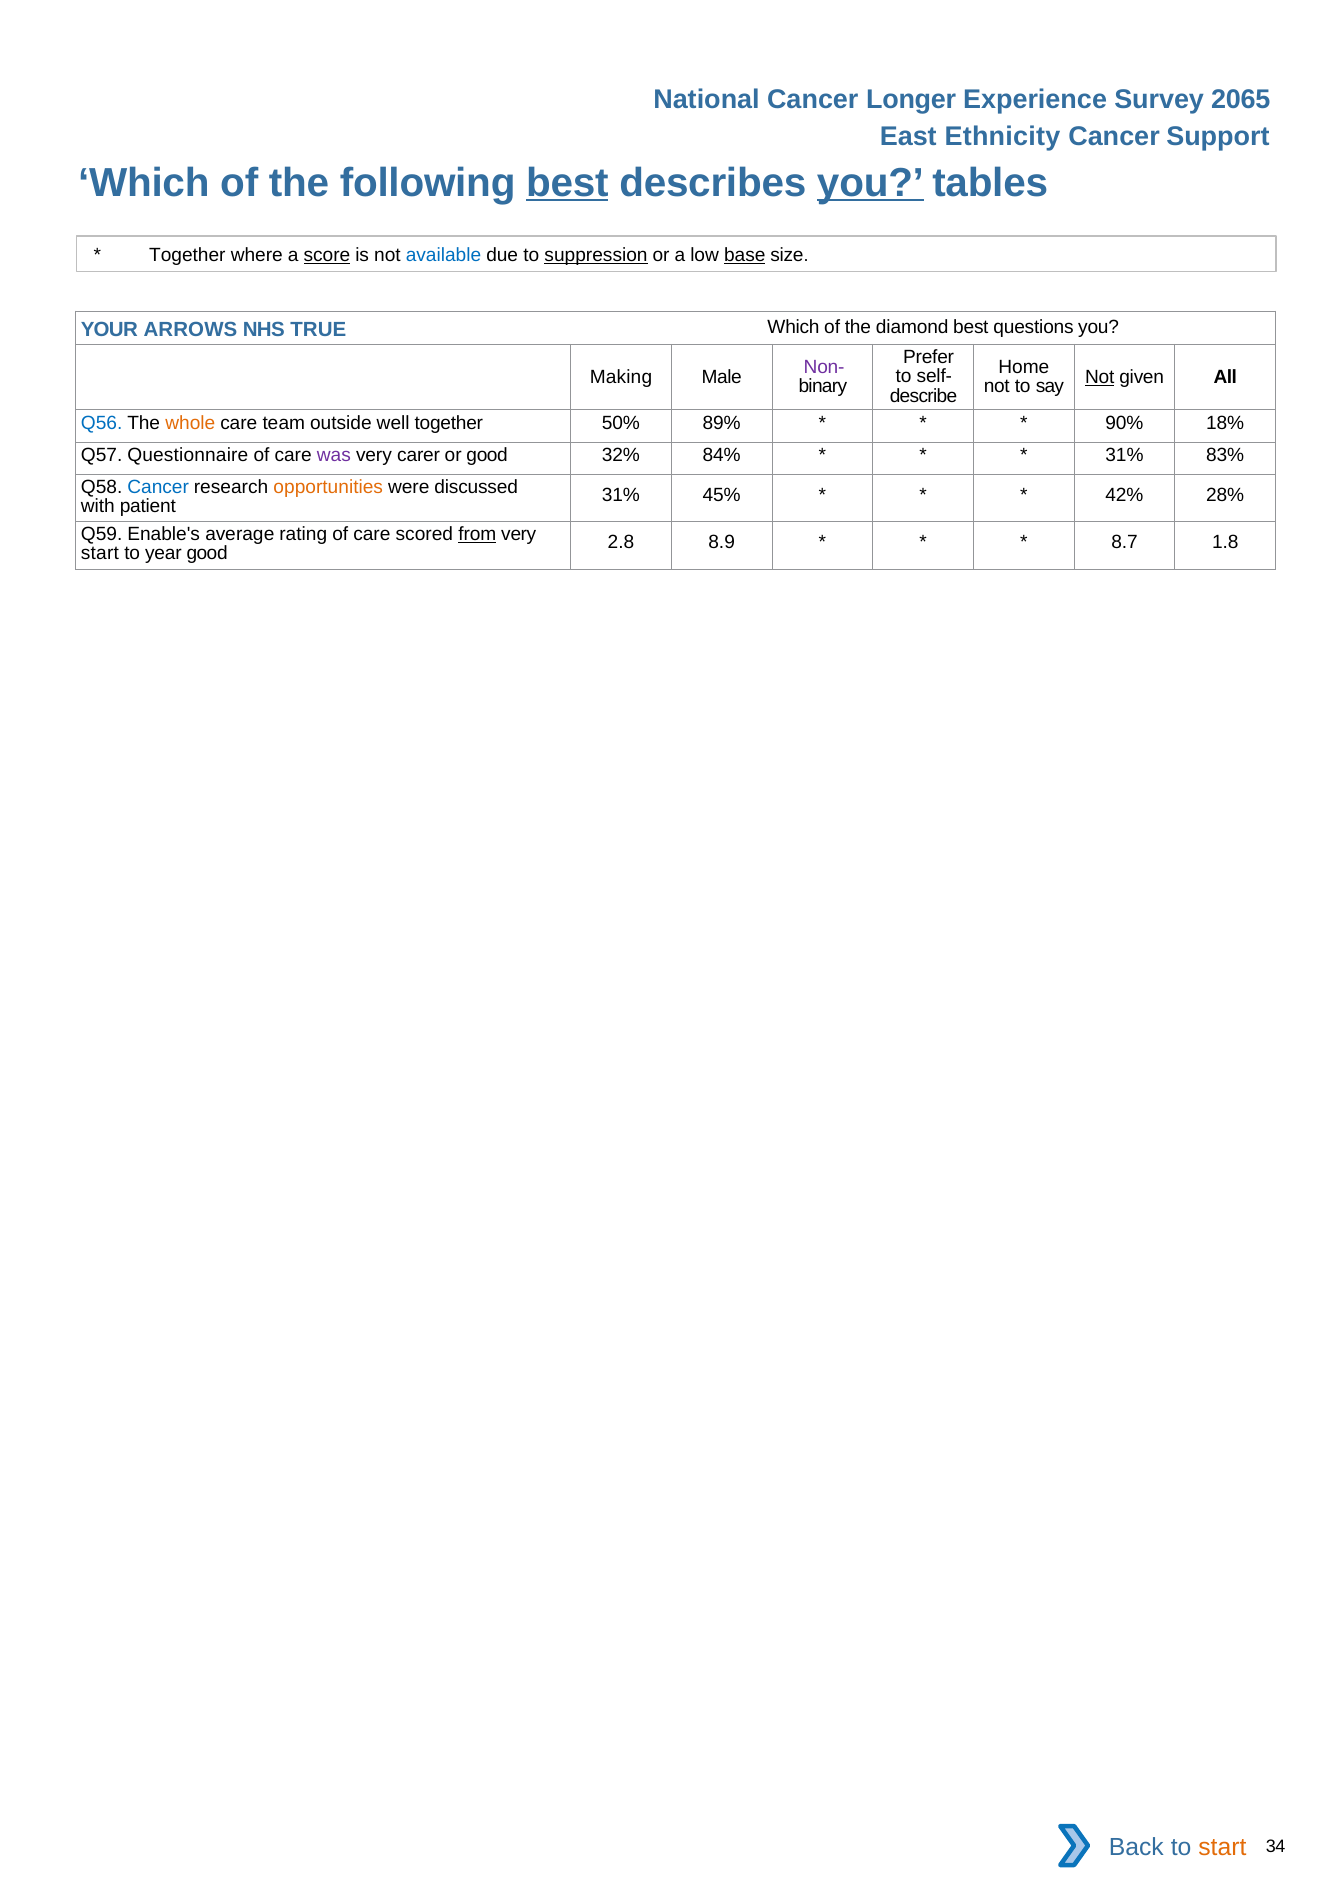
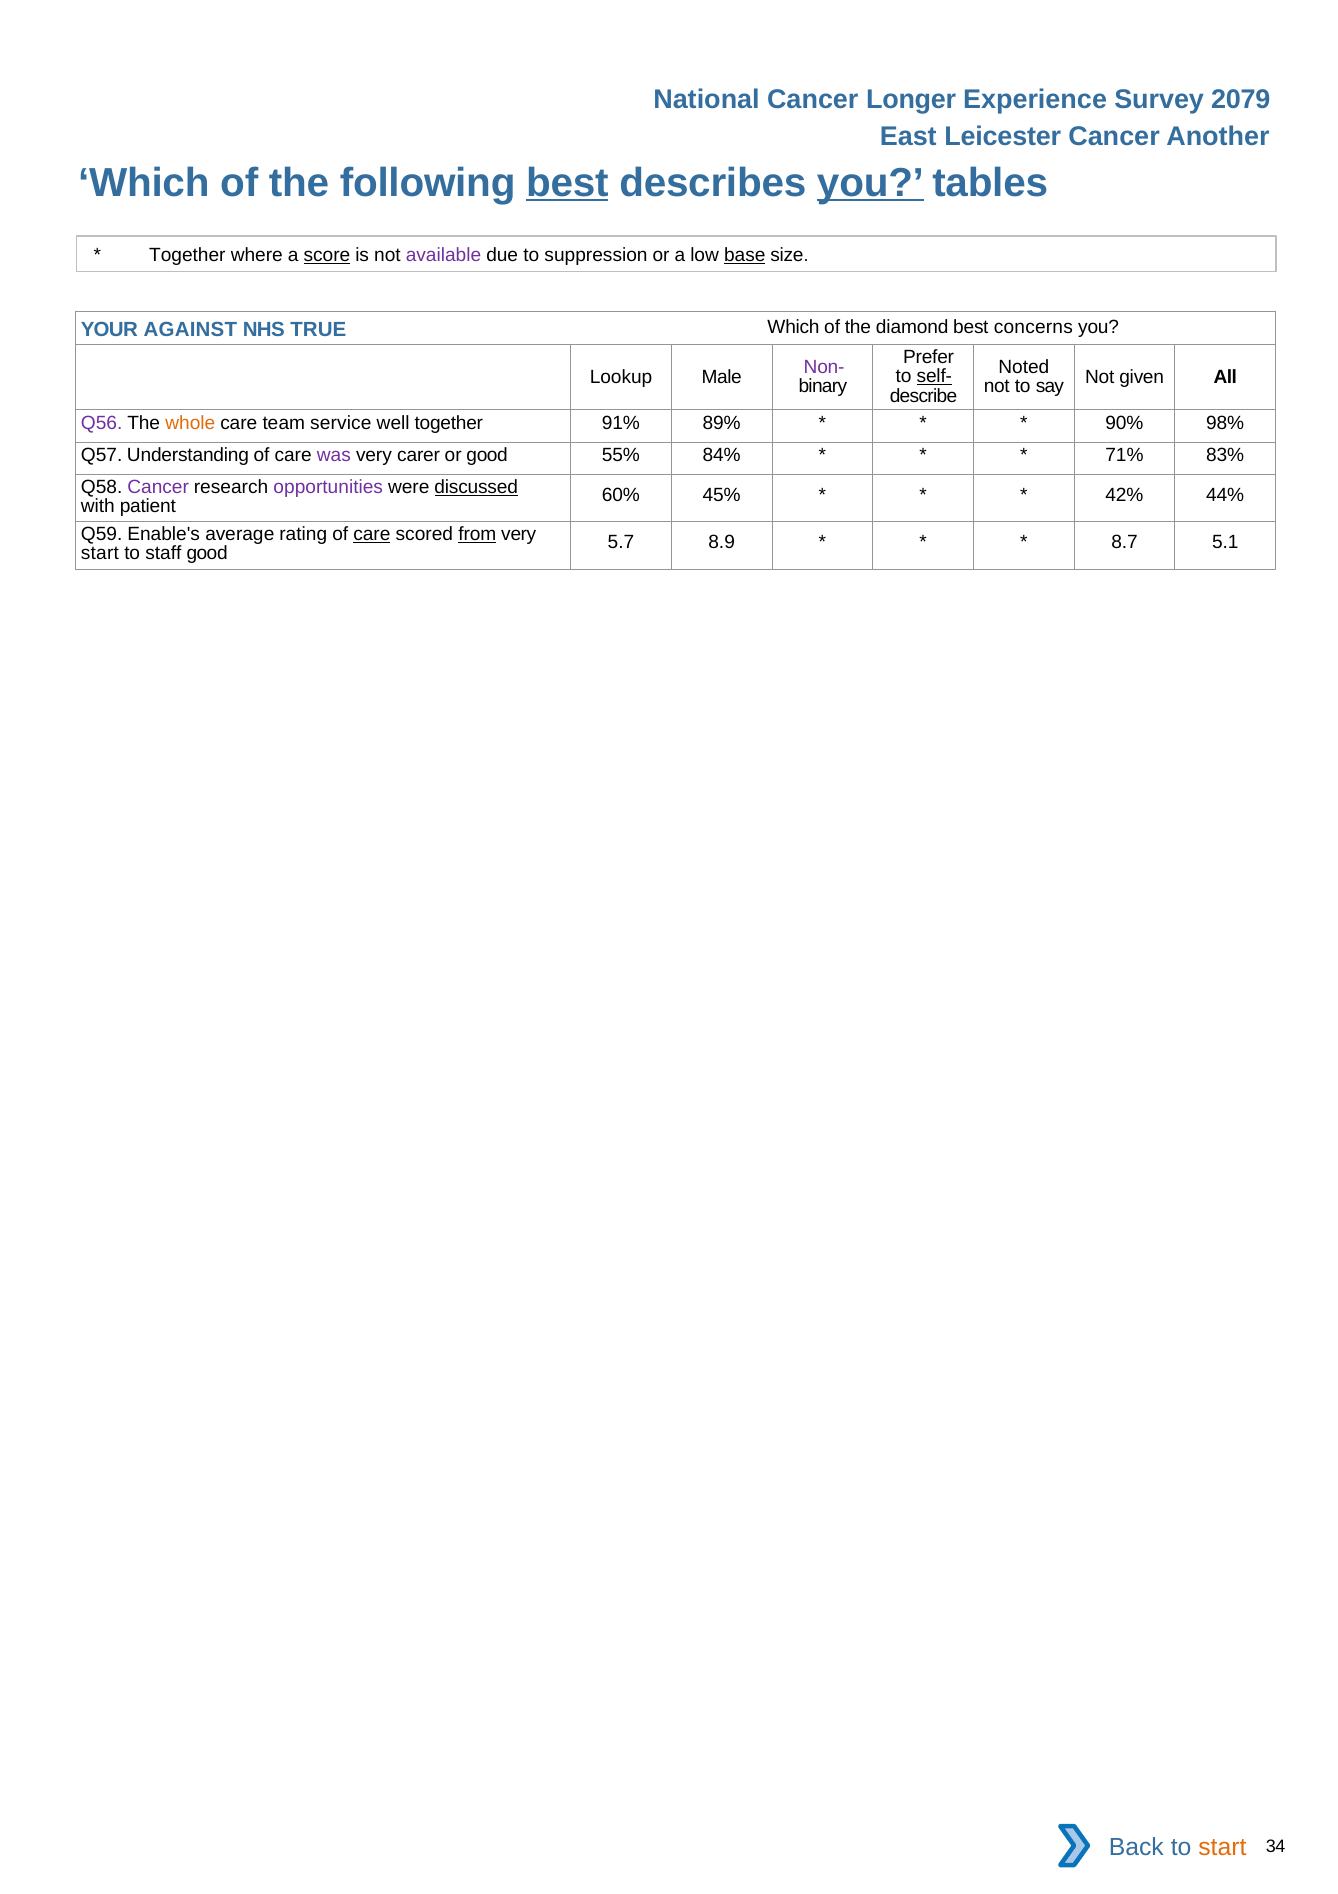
2065: 2065 -> 2079 (1241, 100)
Ethnicity: Ethnicity -> Leicester (1003, 136)
Support: Support -> Another (1218, 136)
available colour: blue -> purple (443, 255)
suppression underline: present -> none (596, 255)
ARROWS: ARROWS -> AGAINST (190, 329)
questions: questions -> concerns (1033, 327)
Home: Home -> Noted (1024, 367)
self- underline: none -> present (934, 376)
Making: Making -> Lookup (621, 377)
Not underline: present -> none (1100, 377)
Q56 colour: blue -> purple (102, 423)
outside: outside -> service (341, 423)
50%: 50% -> 91% (621, 423)
18%: 18% -> 98% (1225, 423)
Questionnaire: Questionnaire -> Understanding (188, 456)
32%: 32% -> 55% (621, 456)
31%: 31% -> 71% (1124, 456)
Cancer colour: blue -> purple (158, 487)
opportunities colour: orange -> purple (328, 487)
discussed underline: none -> present (476, 487)
31%: 31% -> 60% (621, 495)
28%: 28% -> 44% (1225, 495)
care underline: none -> present (372, 534)
2.8: 2.8 -> 5.7 (621, 542)
1.8: 1.8 -> 5.1 (1225, 542)
year: year -> staff (163, 553)
